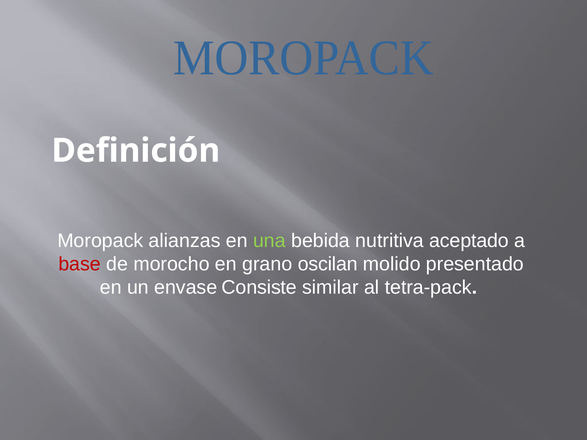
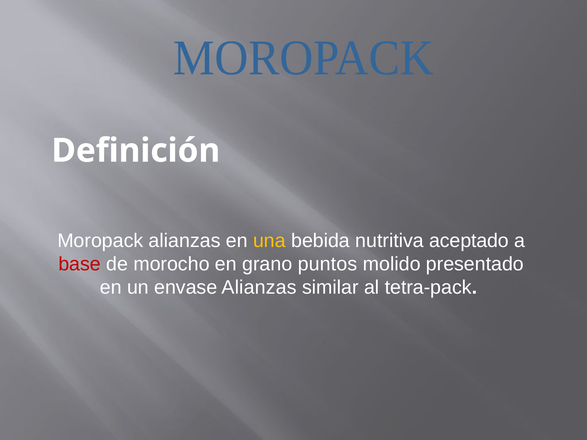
una colour: light green -> yellow (269, 241)
oscilan: oscilan -> puntos (328, 264)
envase Consiste: Consiste -> Alianzas (259, 288)
